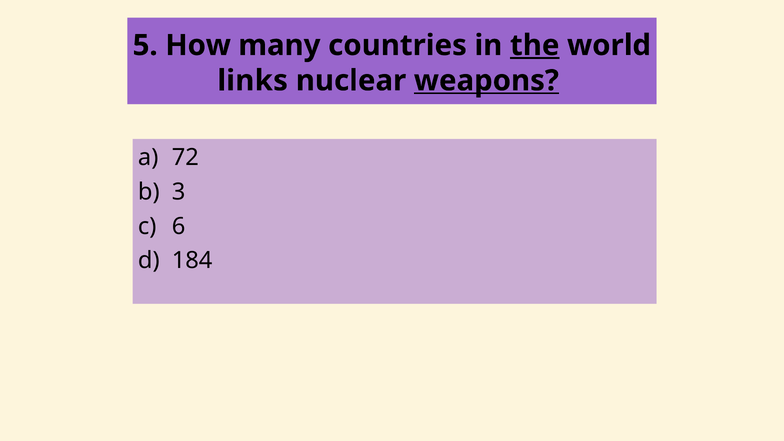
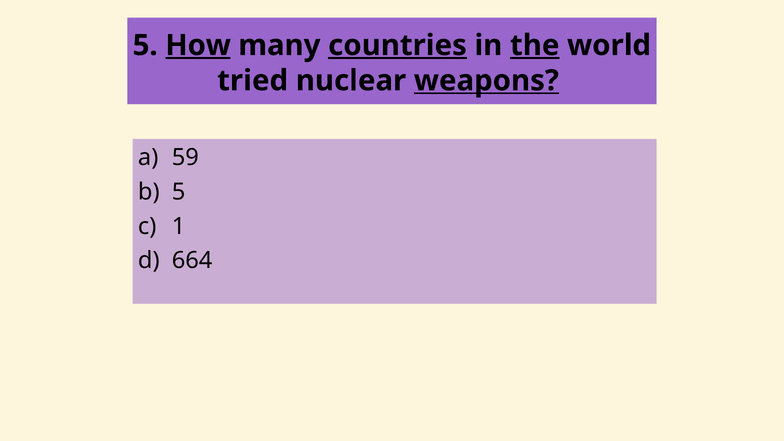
How underline: none -> present (198, 45)
countries underline: none -> present (397, 45)
links: links -> tried (253, 81)
72: 72 -> 59 (185, 158)
3: 3 -> 5 (179, 192)
6: 6 -> 1 (179, 226)
184: 184 -> 664 (192, 261)
